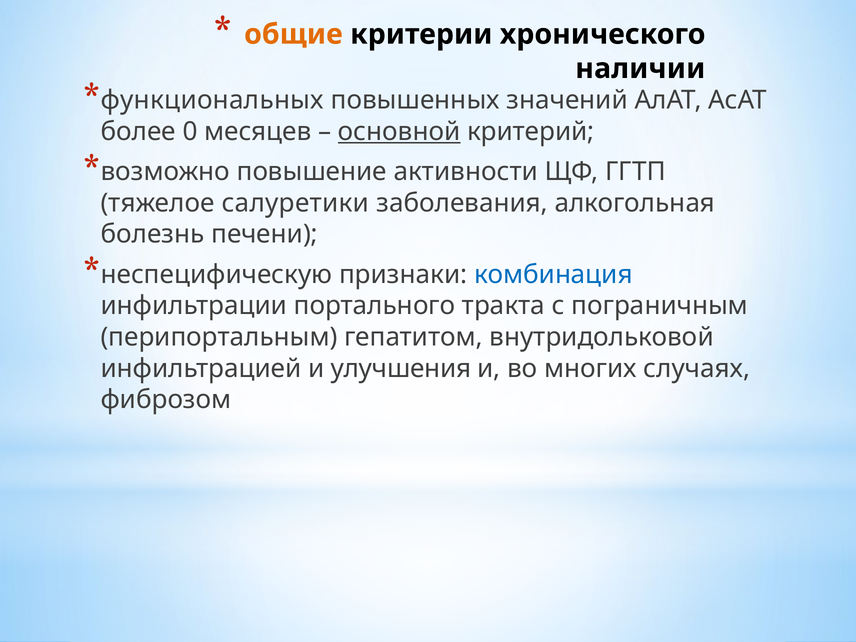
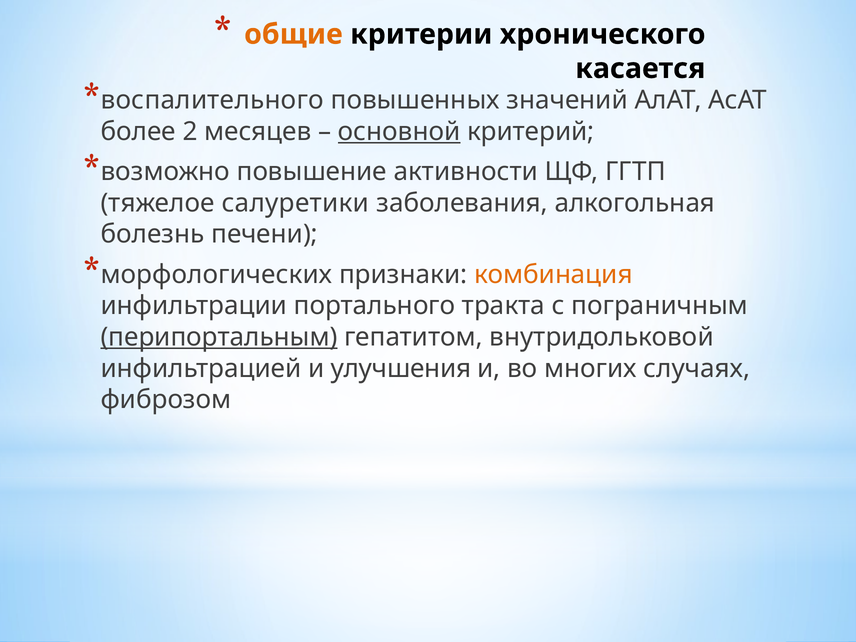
наличии: наличии -> касается (640, 69)
функциональных: функциональных -> воспалительного (212, 100)
0: 0 -> 2 (190, 131)
неспецифическую: неспецифическую -> морфологических (216, 274)
комбинация colour: blue -> orange (553, 274)
перипортальным underline: none -> present (219, 337)
